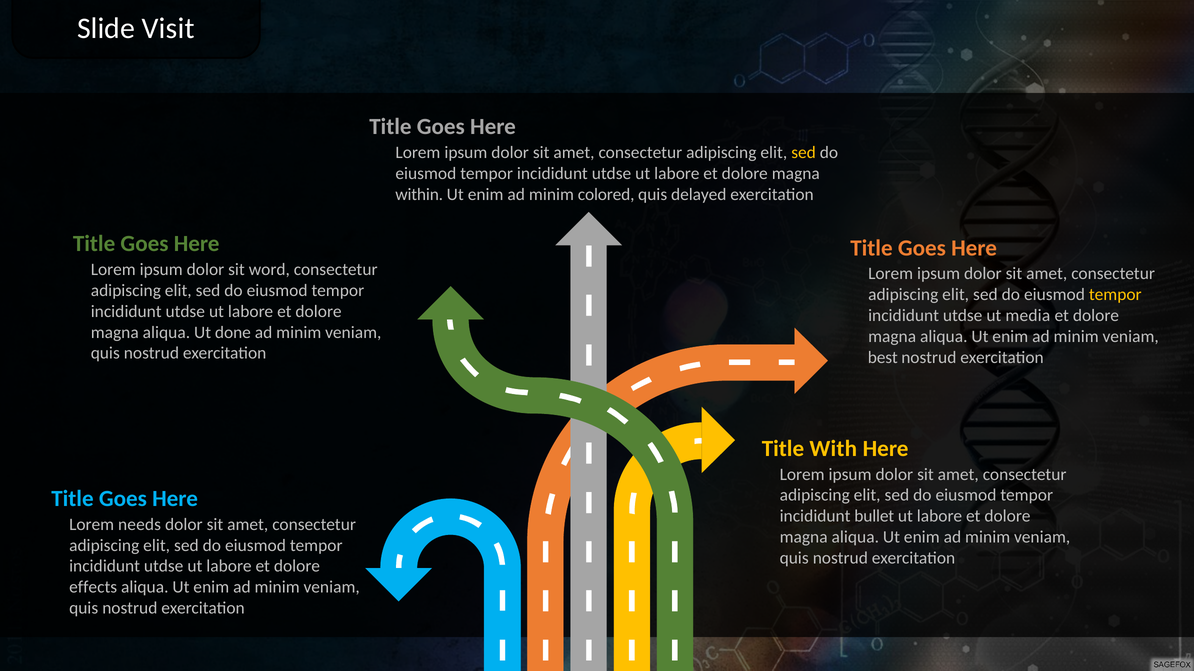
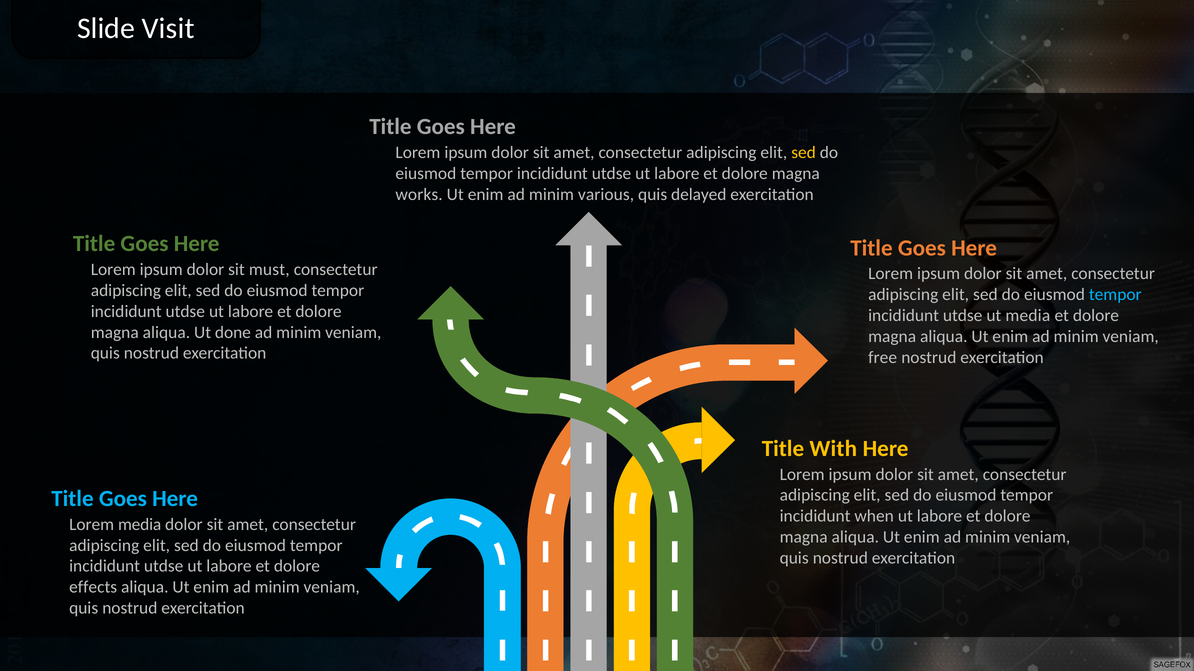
within: within -> works (419, 195)
colored: colored -> various (606, 195)
word: word -> must (269, 270)
tempor colour: yellow -> light blue (1115, 295)
best: best -> free (883, 358)
bullet: bullet -> when (874, 517)
Lorem needs: needs -> media (140, 525)
